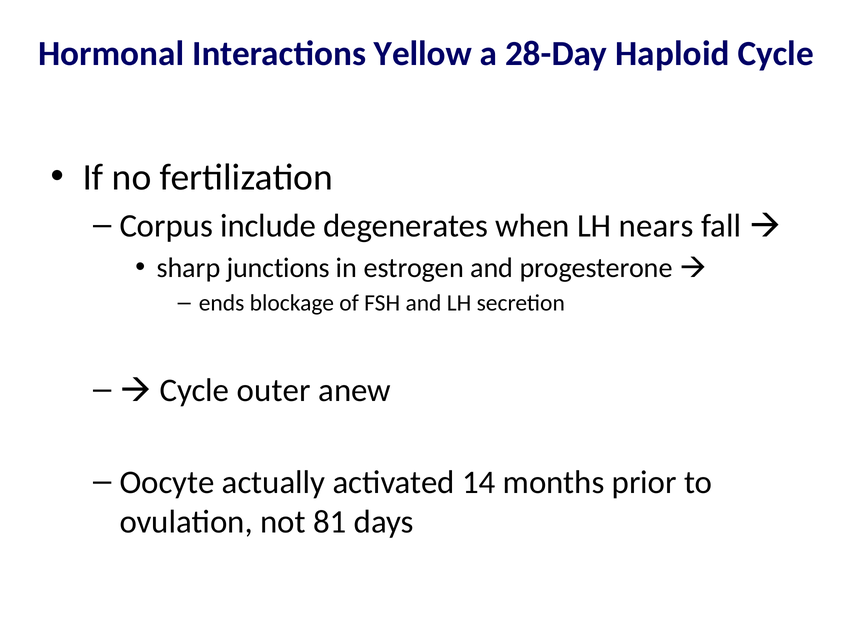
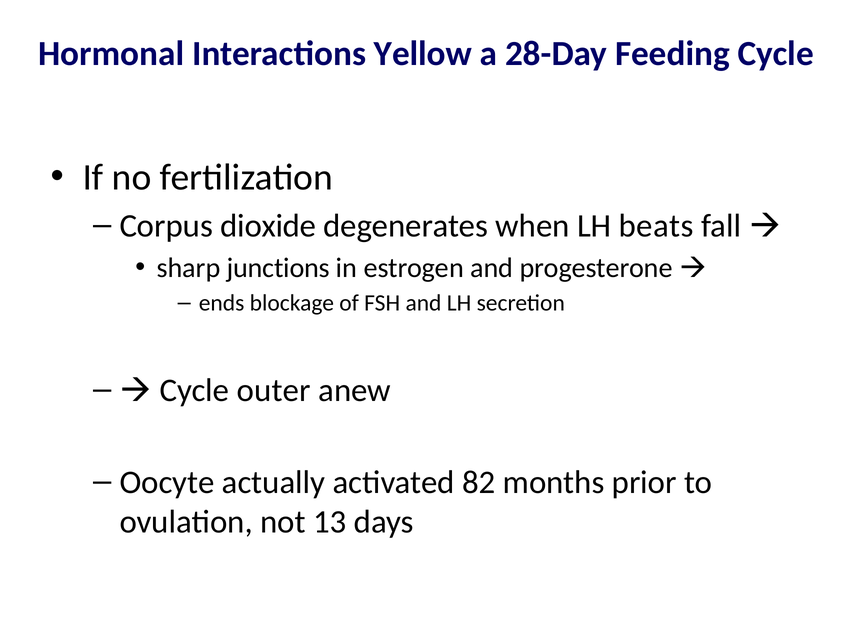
Haploid: Haploid -> Feeding (672, 54)
include: include -> dioxide (268, 226)
nears: nears -> beats (656, 226)
14: 14 -> 82 (479, 483)
81: 81 -> 13 (330, 522)
